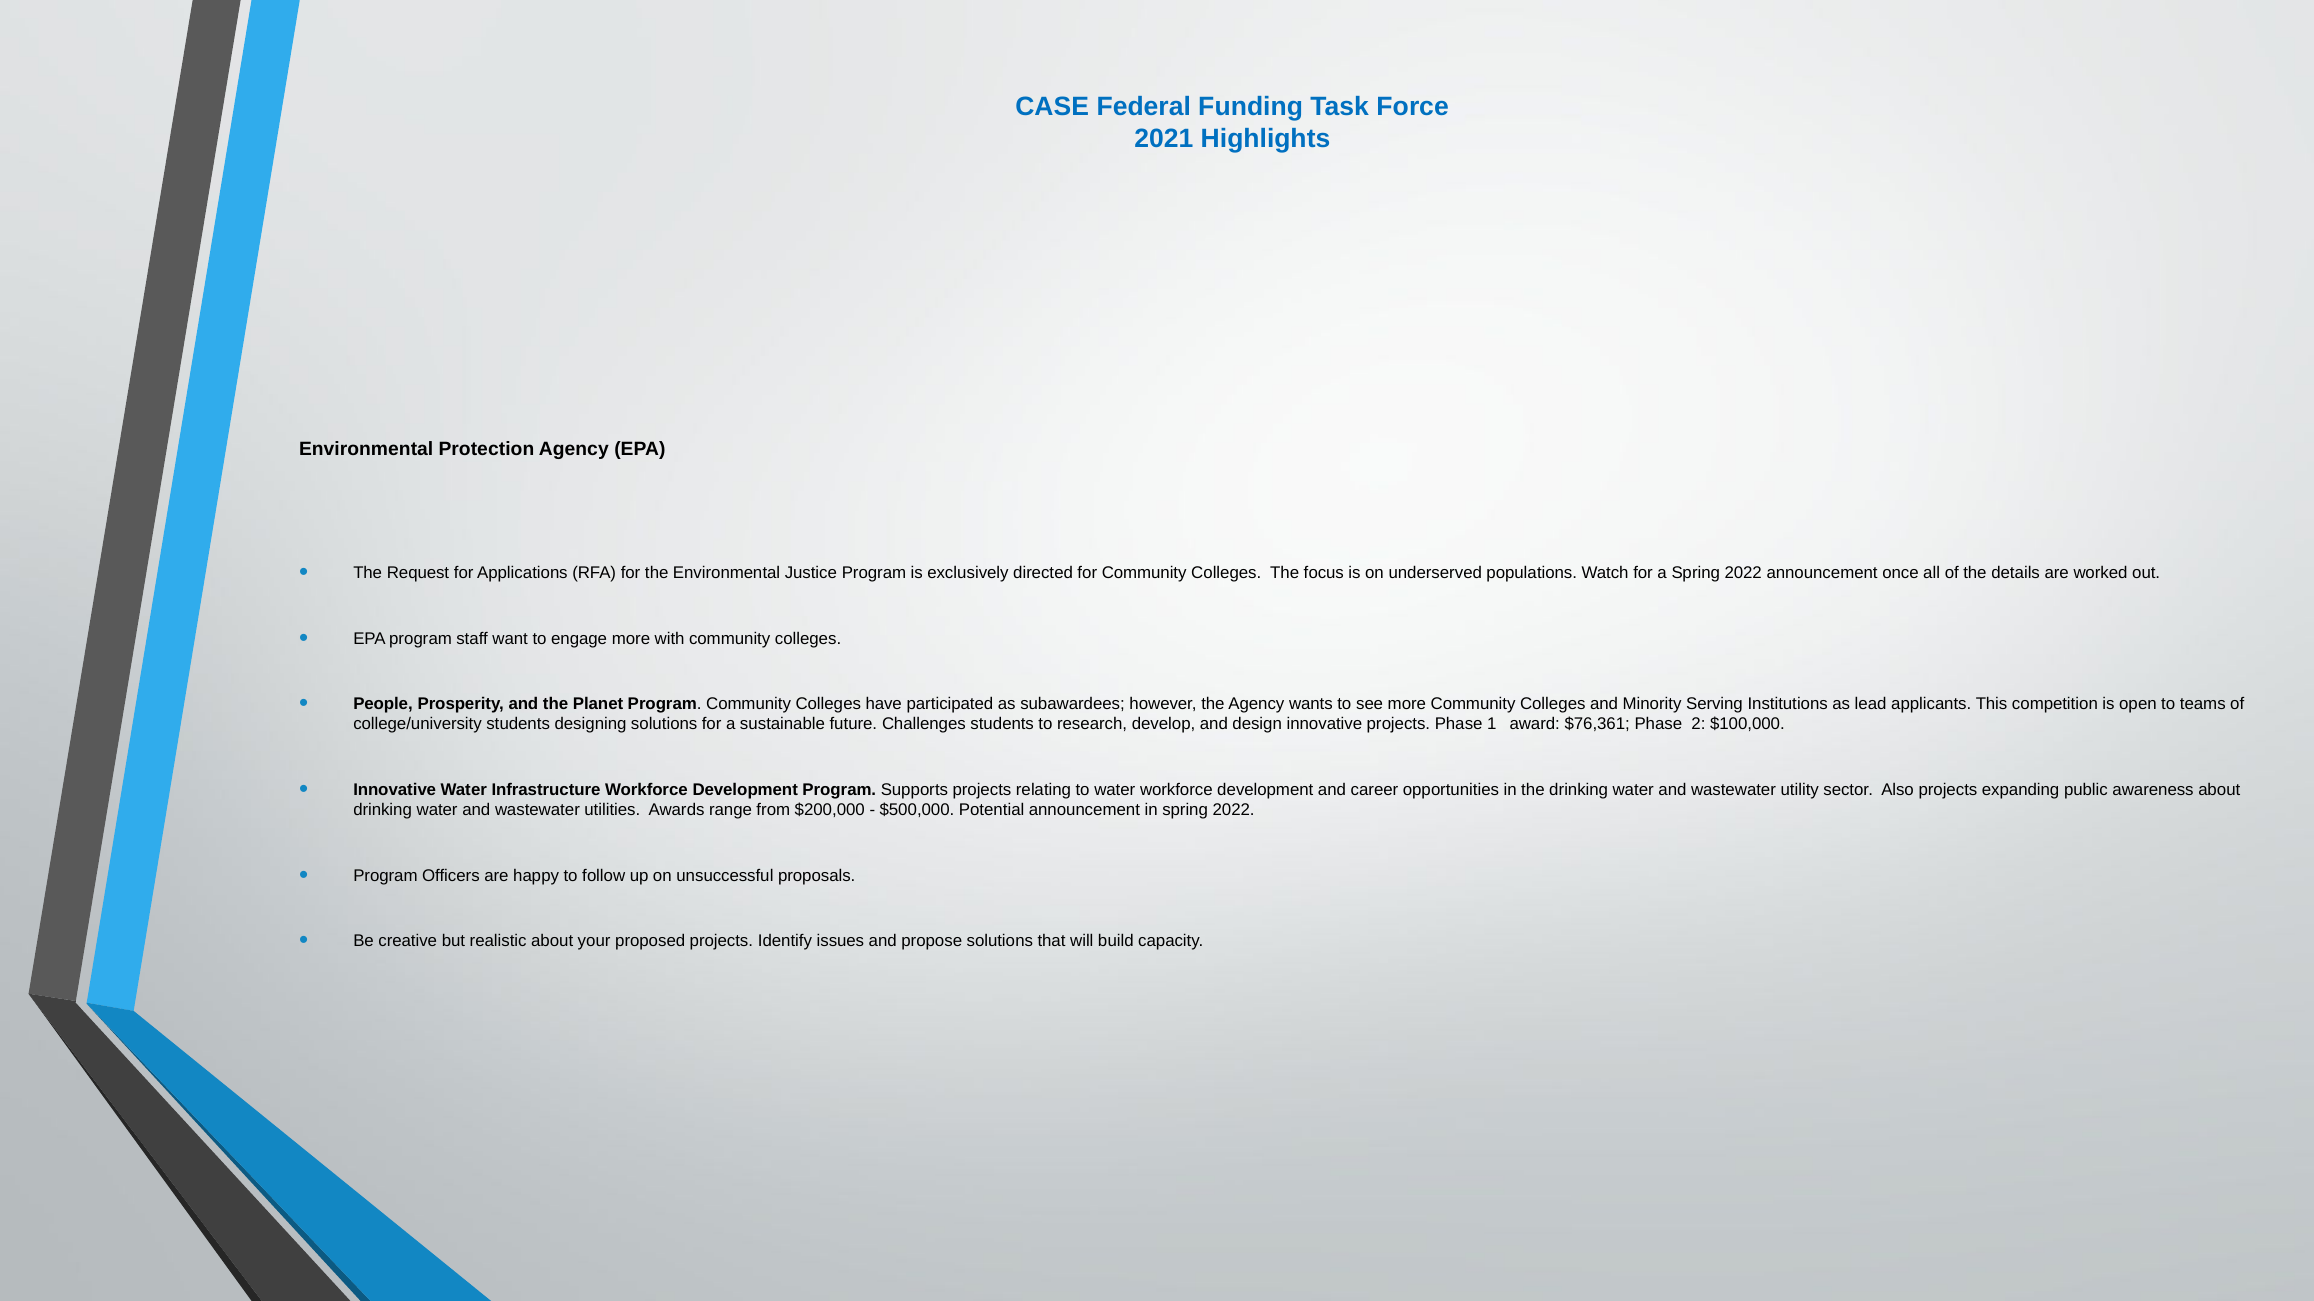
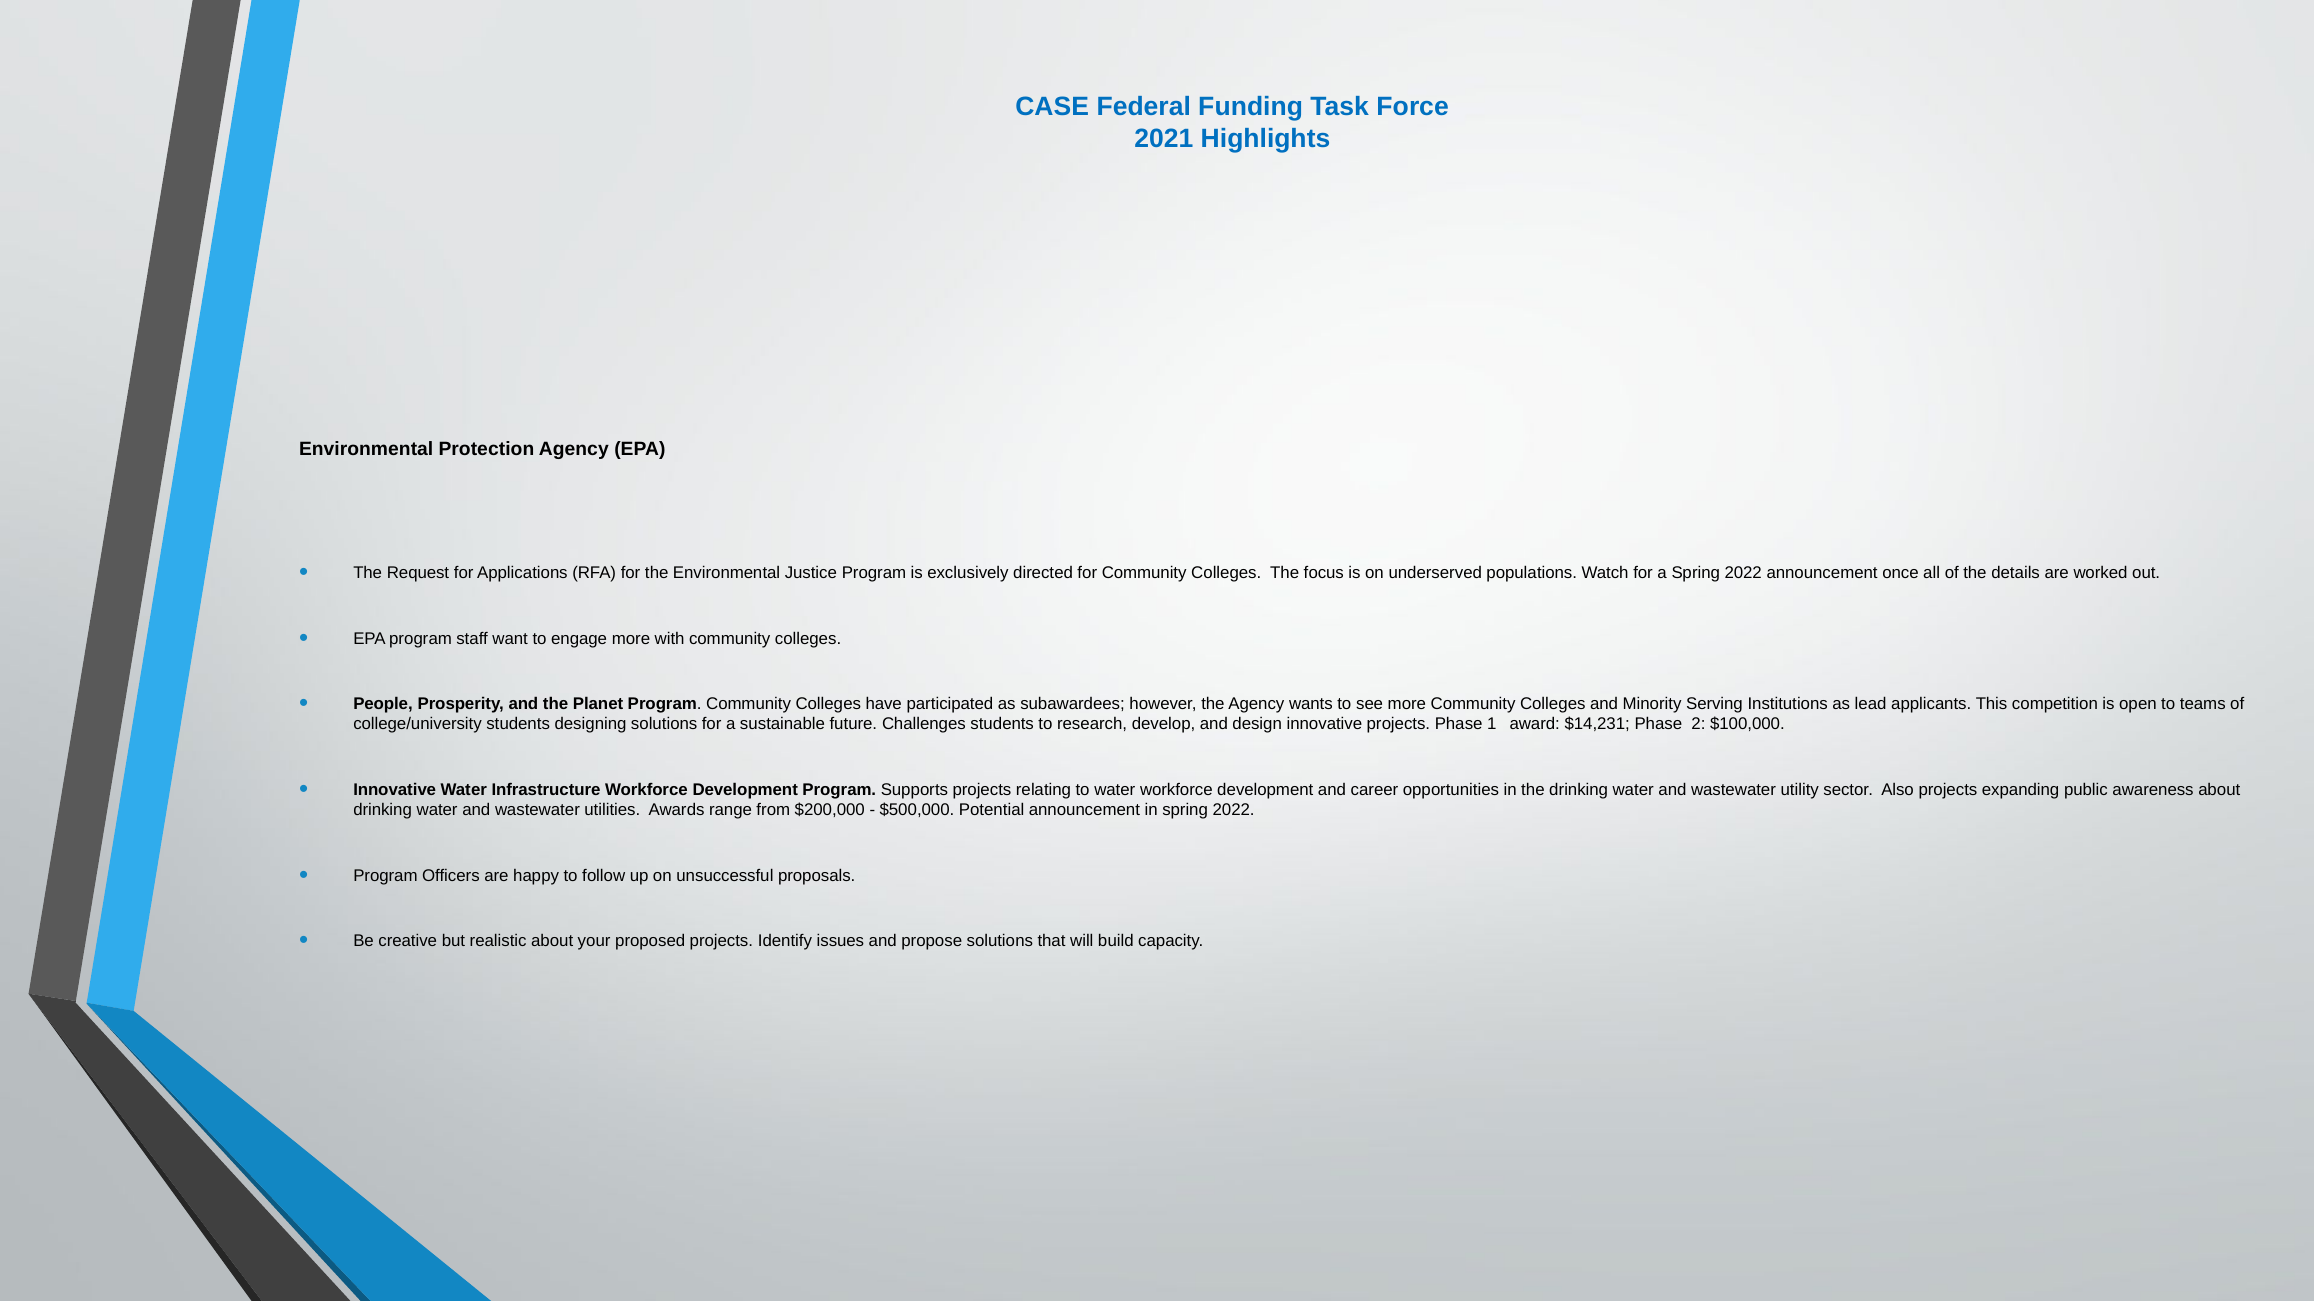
$76,361: $76,361 -> $14,231 (1597, 725)
